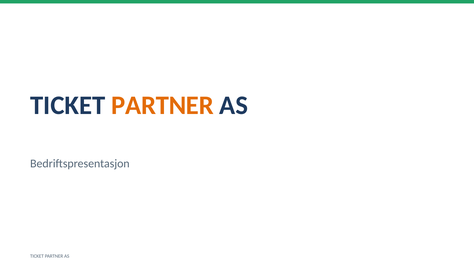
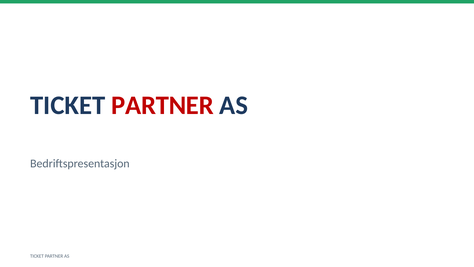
PARTNER colour: orange -> red (162, 105)
